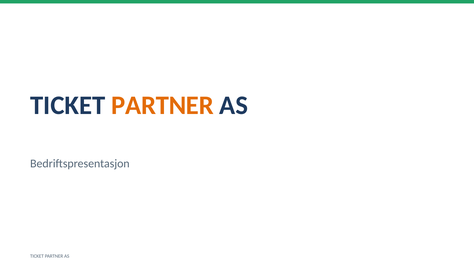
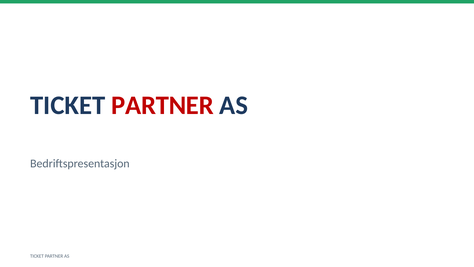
PARTNER colour: orange -> red (162, 105)
